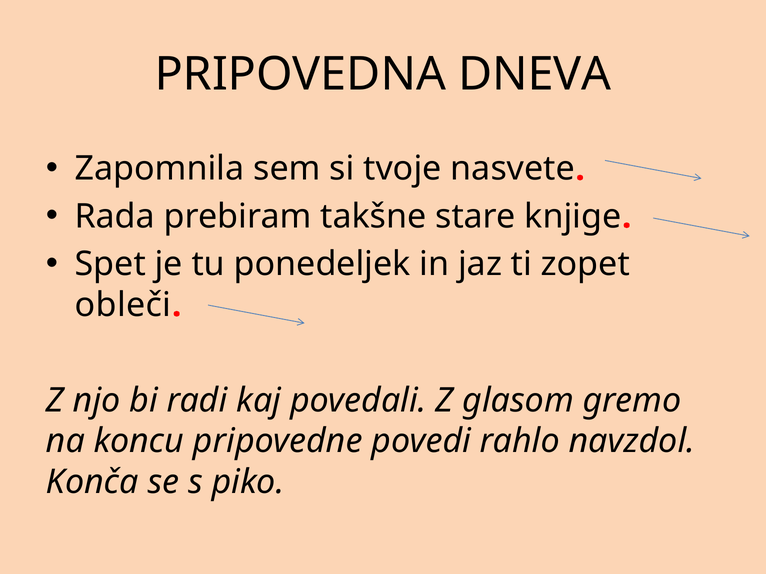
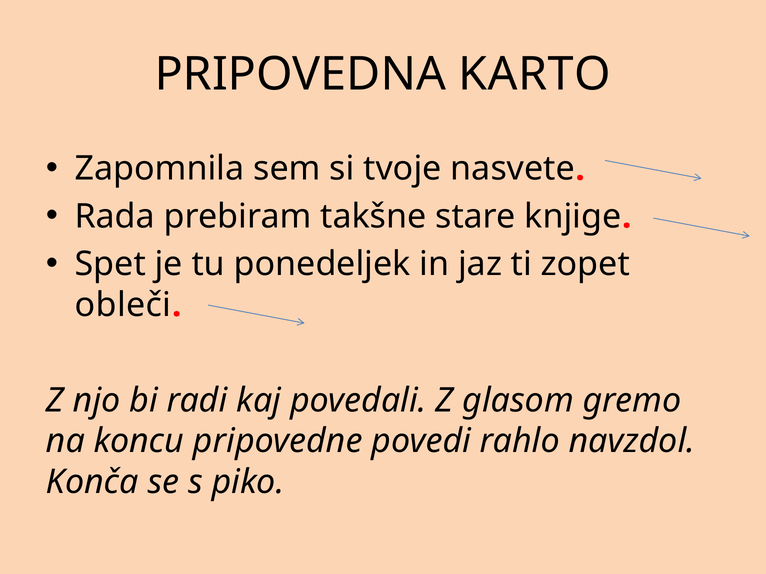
DNEVA: DNEVA -> KARTO (534, 74)
